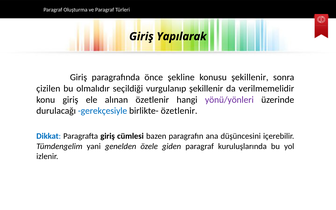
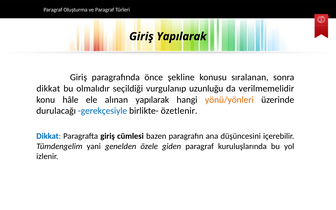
konusu şekillenir: şekillenir -> sıralanan (250, 77)
çizilen: çizilen -> dikkat (48, 88)
vurgulanıp şekillenir: şekillenir -> uzunluğu (206, 88)
konu giriş: giriş -> hâle (71, 100)
alınan özetlenir: özetlenir -> yapılarak (152, 100)
yönü/yönleri colour: purple -> orange (229, 100)
